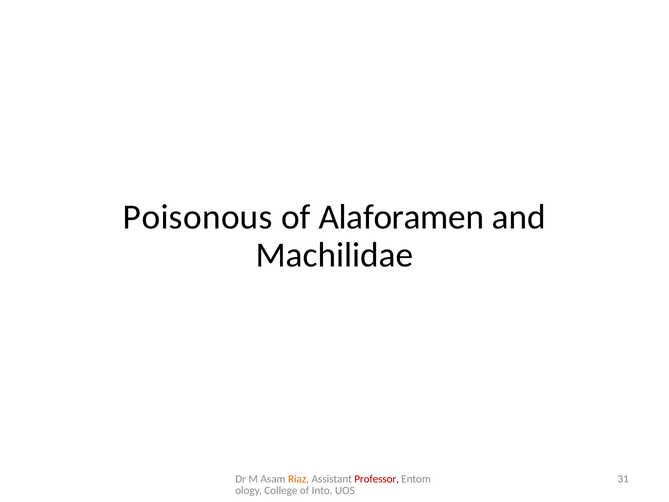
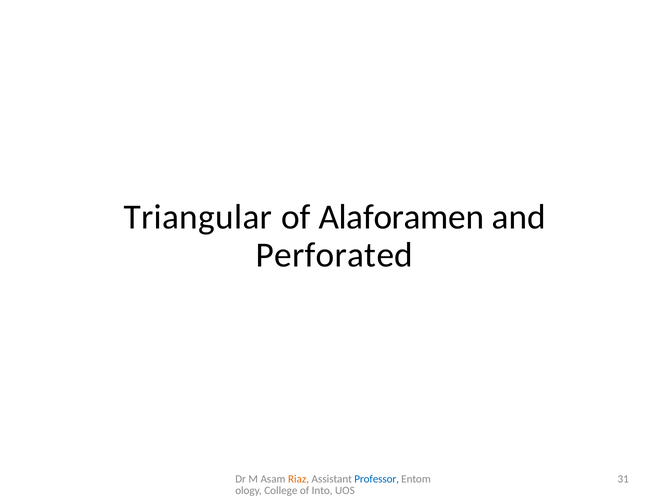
Poisonous: Poisonous -> Triangular (198, 217)
Machilidae: Machilidae -> Perforated (334, 255)
Professor colour: red -> blue (377, 479)
